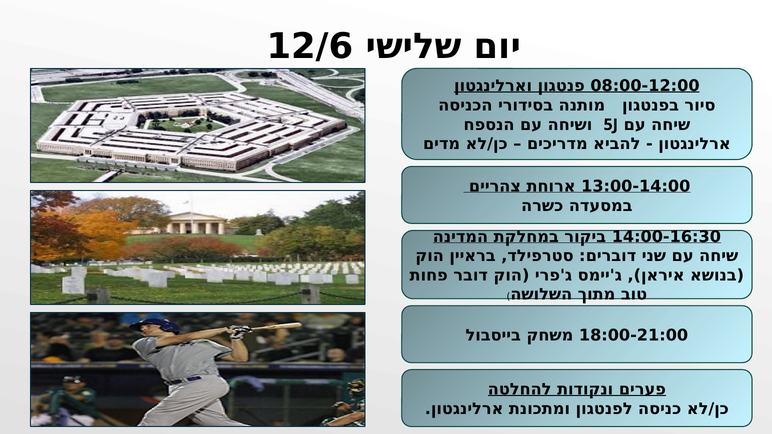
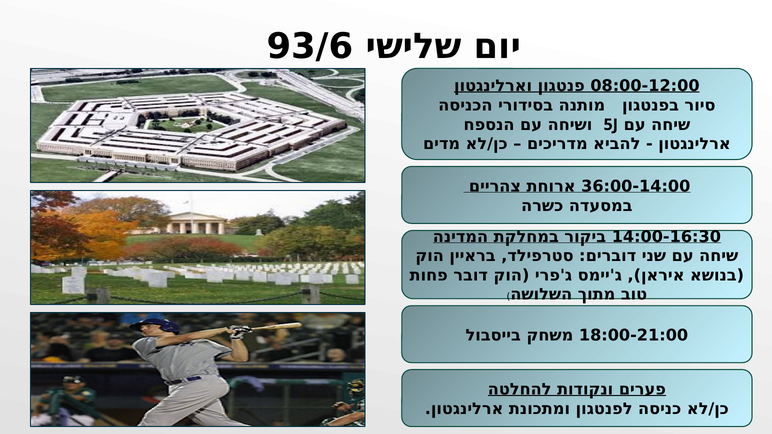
12/6: 12/6 -> 93/6 (310, 47)
13:00-14:00: 13:00-14:00 -> 36:00-14:00 (636, 187)
